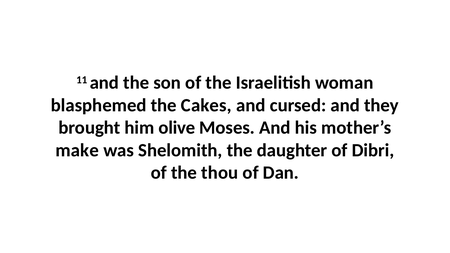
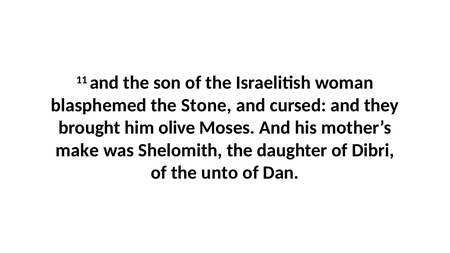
Cakes: Cakes -> Stone (206, 105)
thou: thou -> unto (220, 173)
